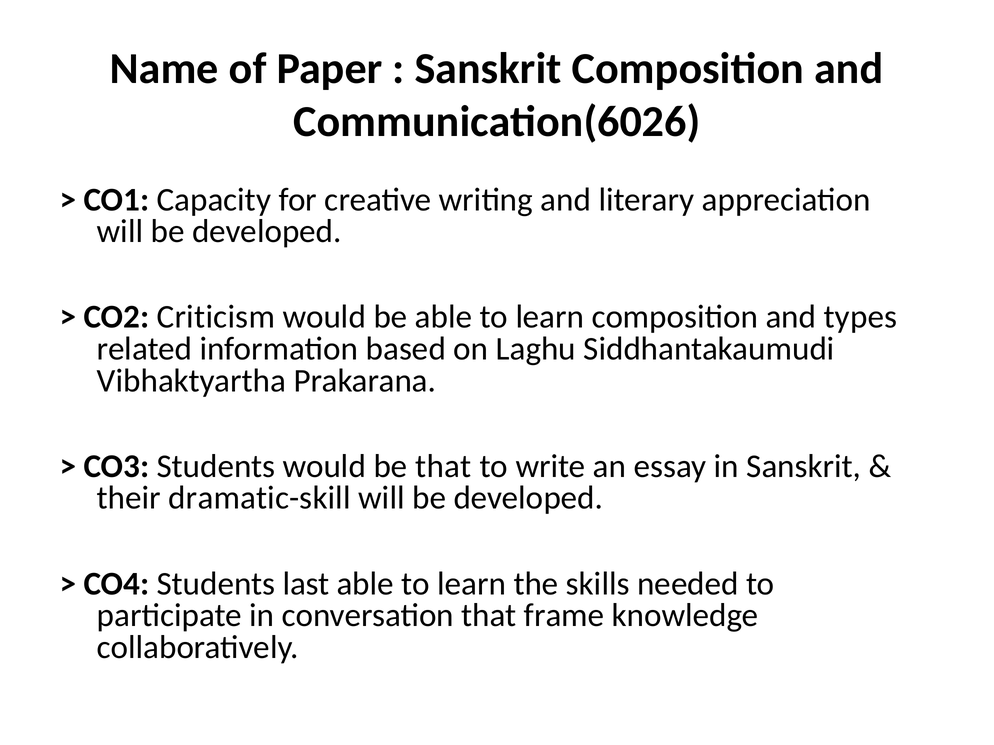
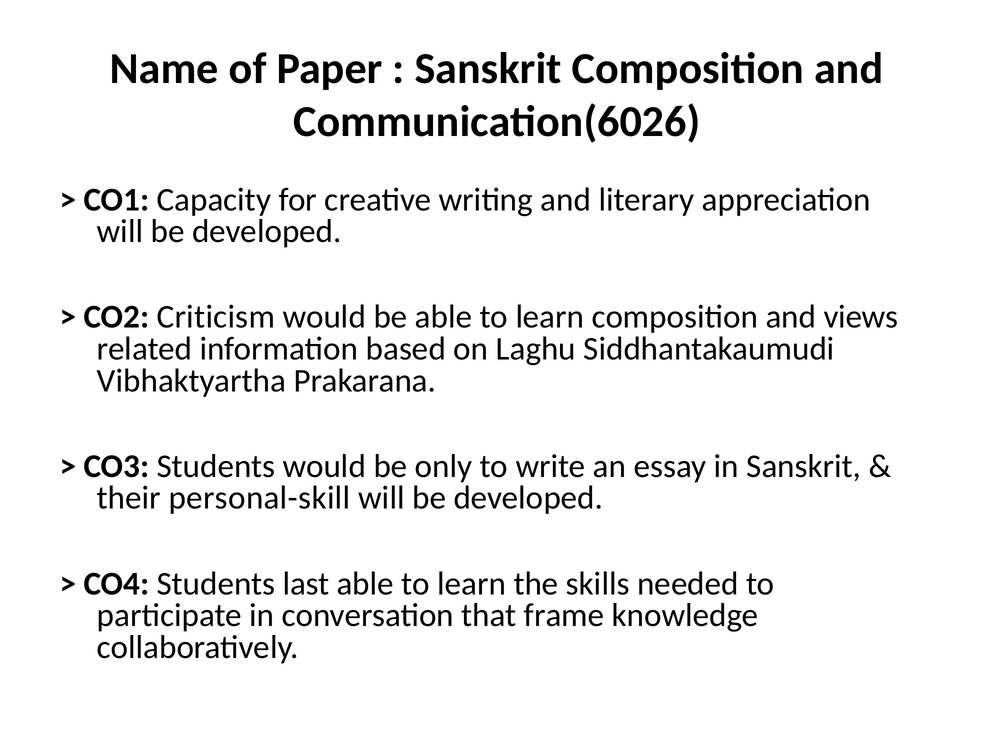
types: types -> views (861, 317)
be that: that -> only (444, 467)
dramatic-skill: dramatic-skill -> personal-skill (259, 498)
